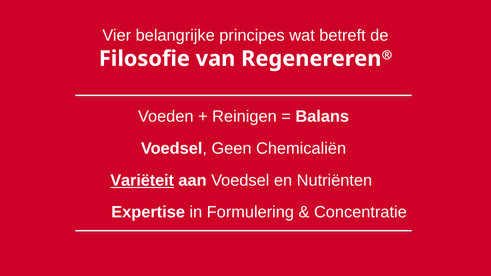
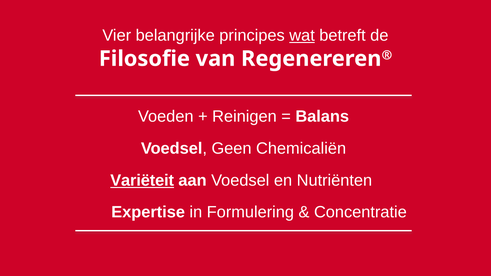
wat underline: none -> present (302, 35)
